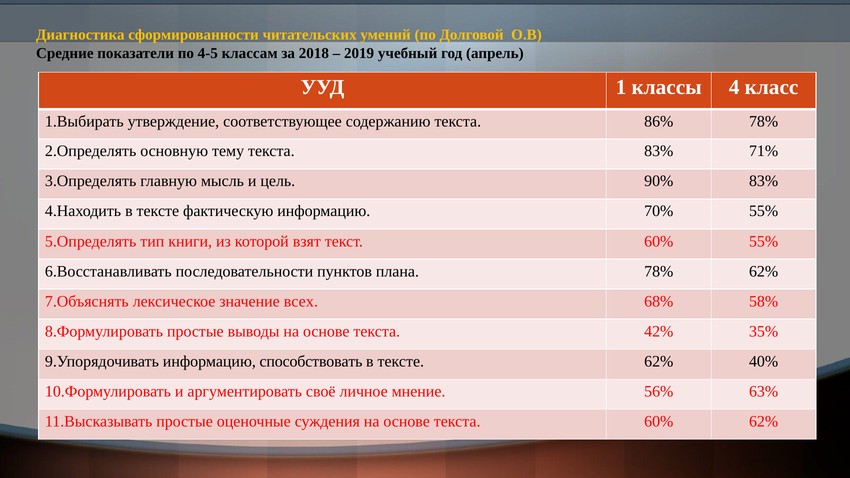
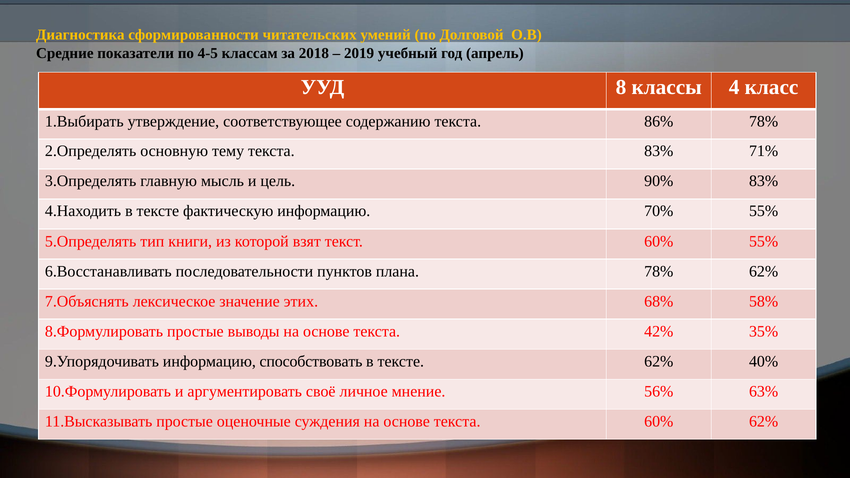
1: 1 -> 8 (621, 87)
всех: всех -> этих (301, 301)
